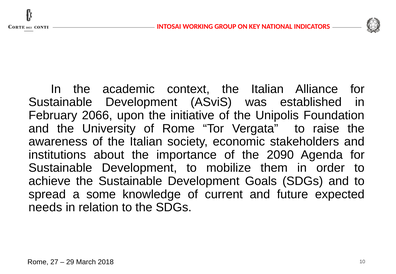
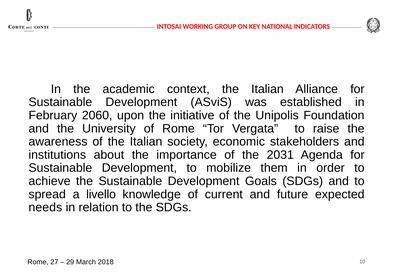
2066: 2066 -> 2060 (97, 115)
2090: 2090 -> 2031 (280, 155)
some: some -> livello (101, 194)
